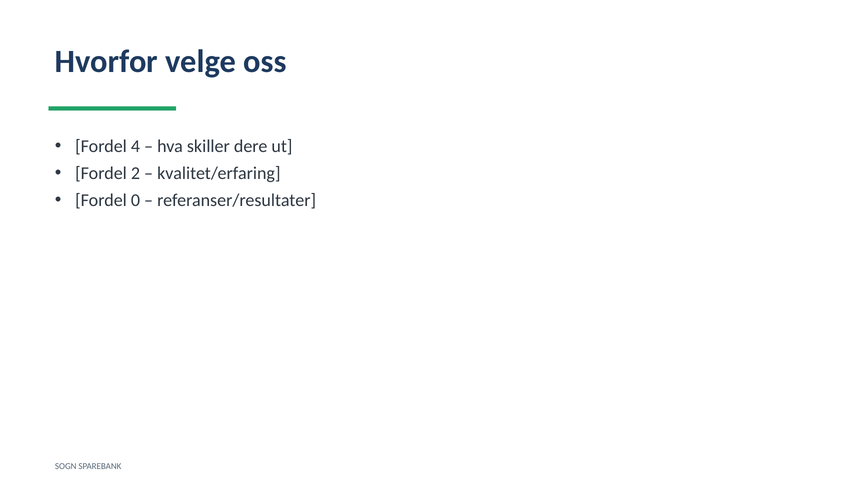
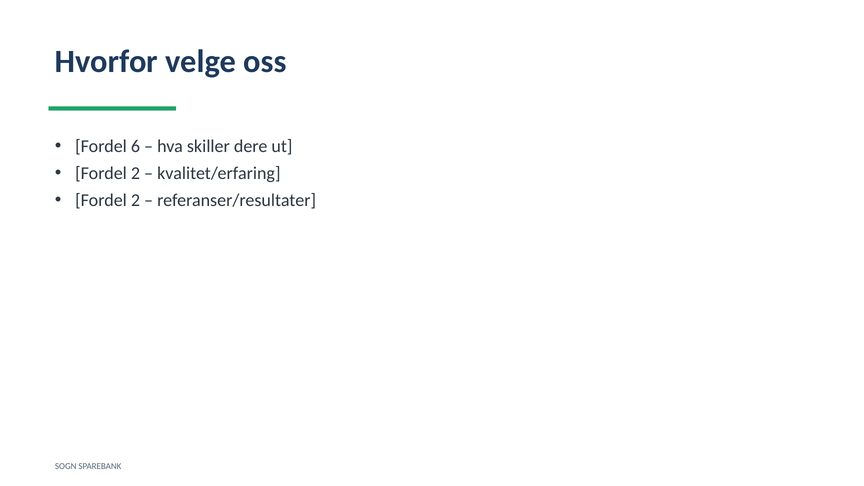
4: 4 -> 6 (135, 146)
0: 0 -> 2 (135, 200)
